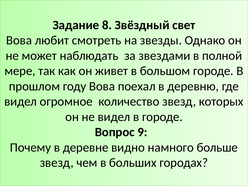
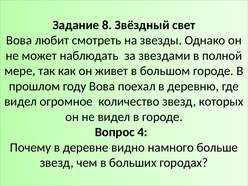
9: 9 -> 4 (142, 132)
